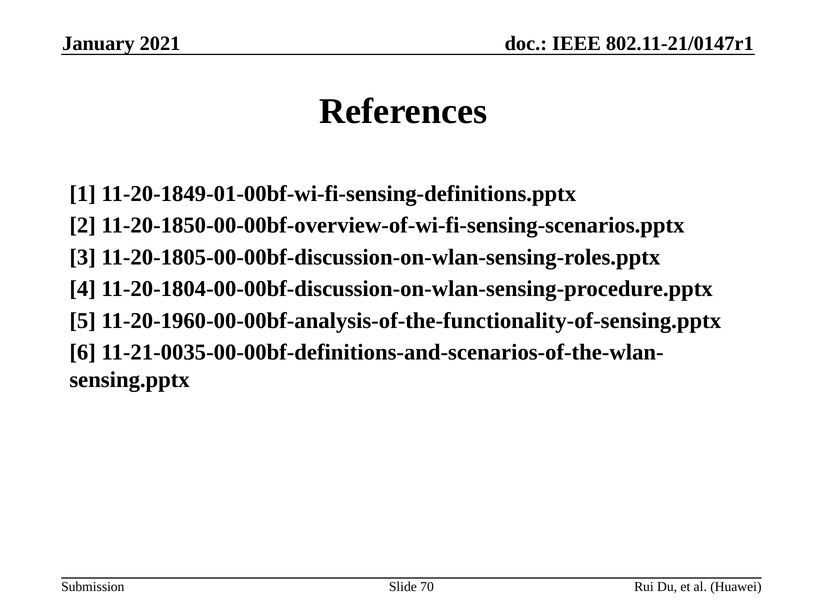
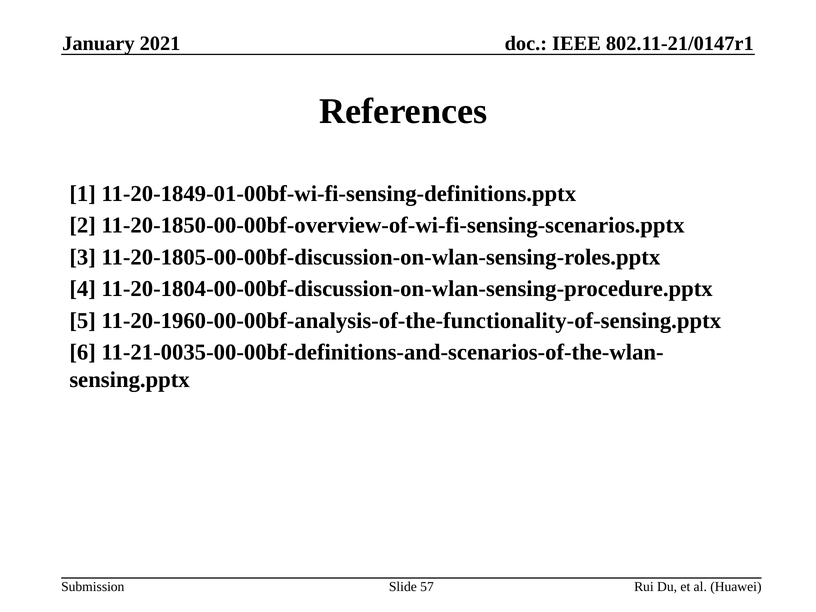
70: 70 -> 57 (427, 587)
